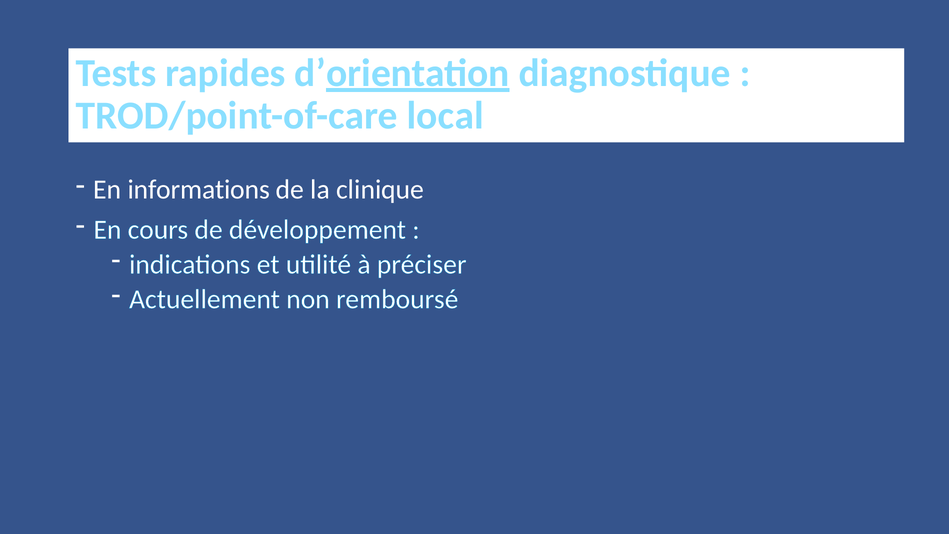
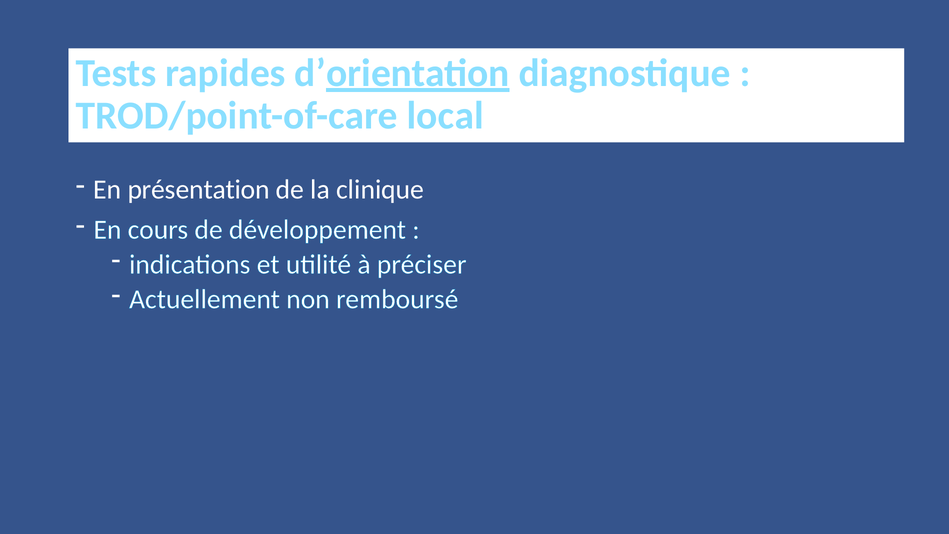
informations: informations -> présentation (199, 190)
